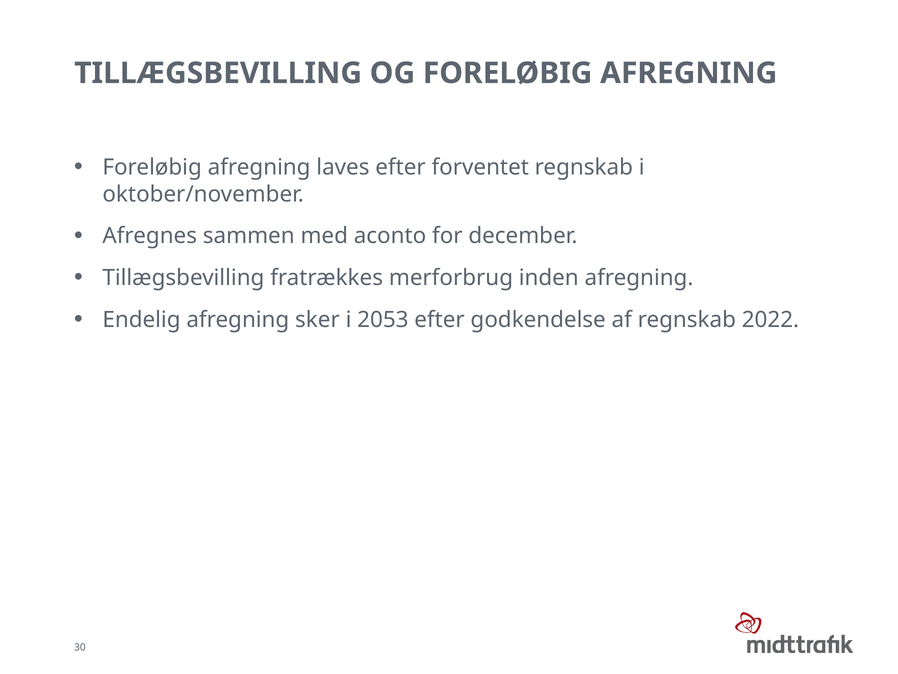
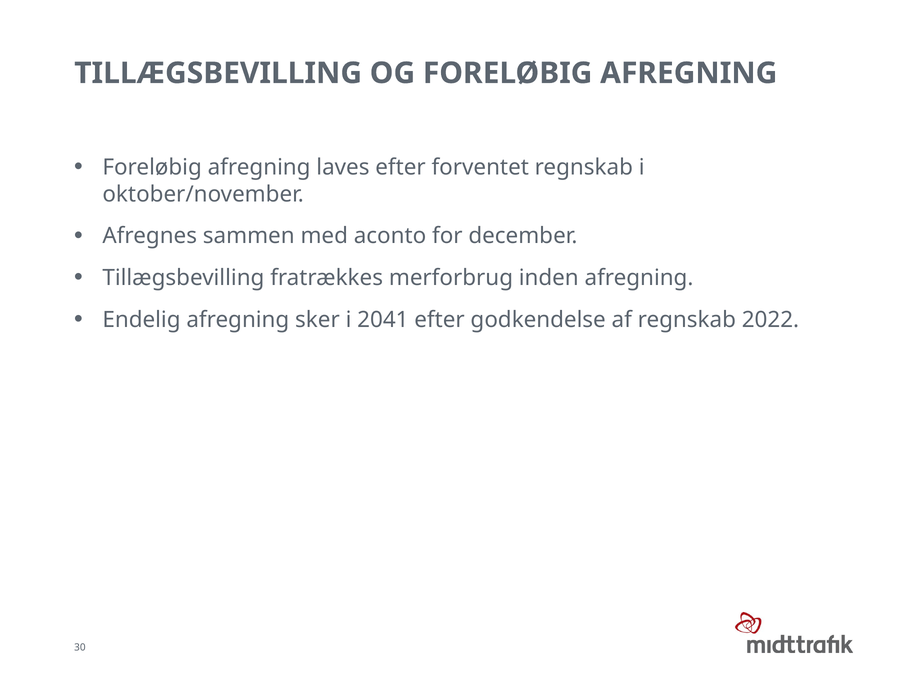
2053: 2053 -> 2041 (383, 320)
